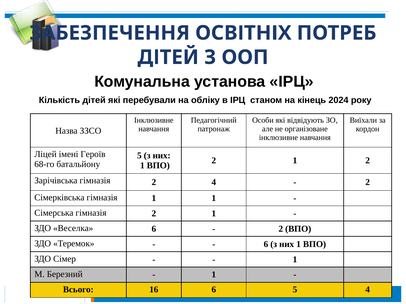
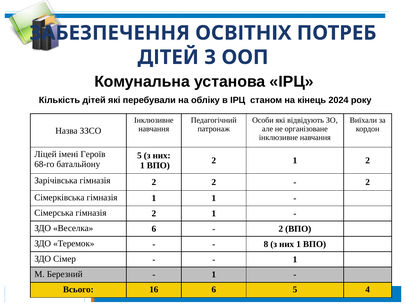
2 4: 4 -> 2 (214, 182)
6: 6 -> 8 (266, 244)
